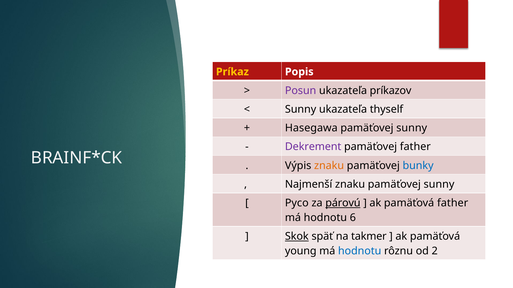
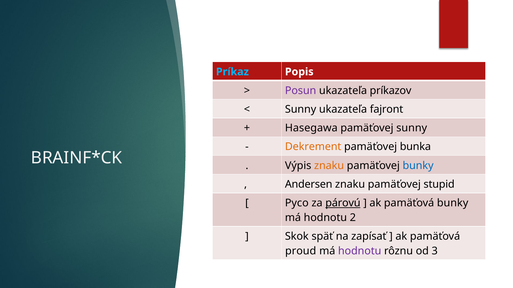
Príkaz colour: yellow -> light blue (232, 72)
thyself: thyself -> fajront (387, 109)
Dekrement colour: purple -> orange (313, 147)
pamäťovej father: father -> bunka (415, 147)
Najmenší: Najmenší -> Andersen (309, 185)
znaku pamäťovej sunny: sunny -> stupid (439, 185)
pamäťová father: father -> bunky (453, 203)
6: 6 -> 2 (353, 218)
Skok underline: present -> none (297, 237)
takmer: takmer -> zapísať (369, 237)
young: young -> proud (301, 251)
hodnotu colour: blue -> purple (360, 251)
2: 2 -> 3 (435, 251)
